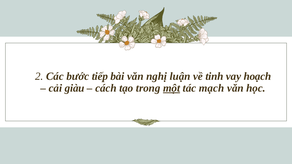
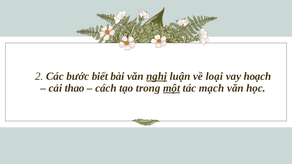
tiếp: tiếp -> biết (100, 76)
nghị underline: none -> present (157, 76)
tinh: tinh -> loại (214, 76)
giàu: giàu -> thao (75, 88)
